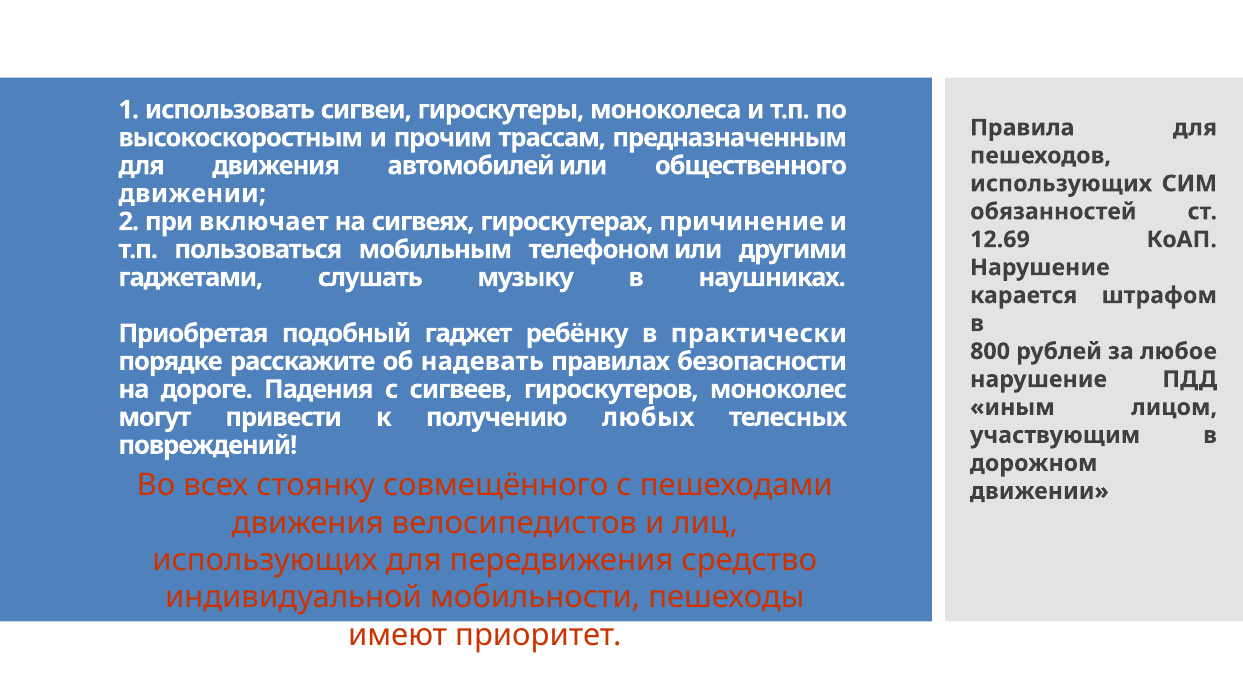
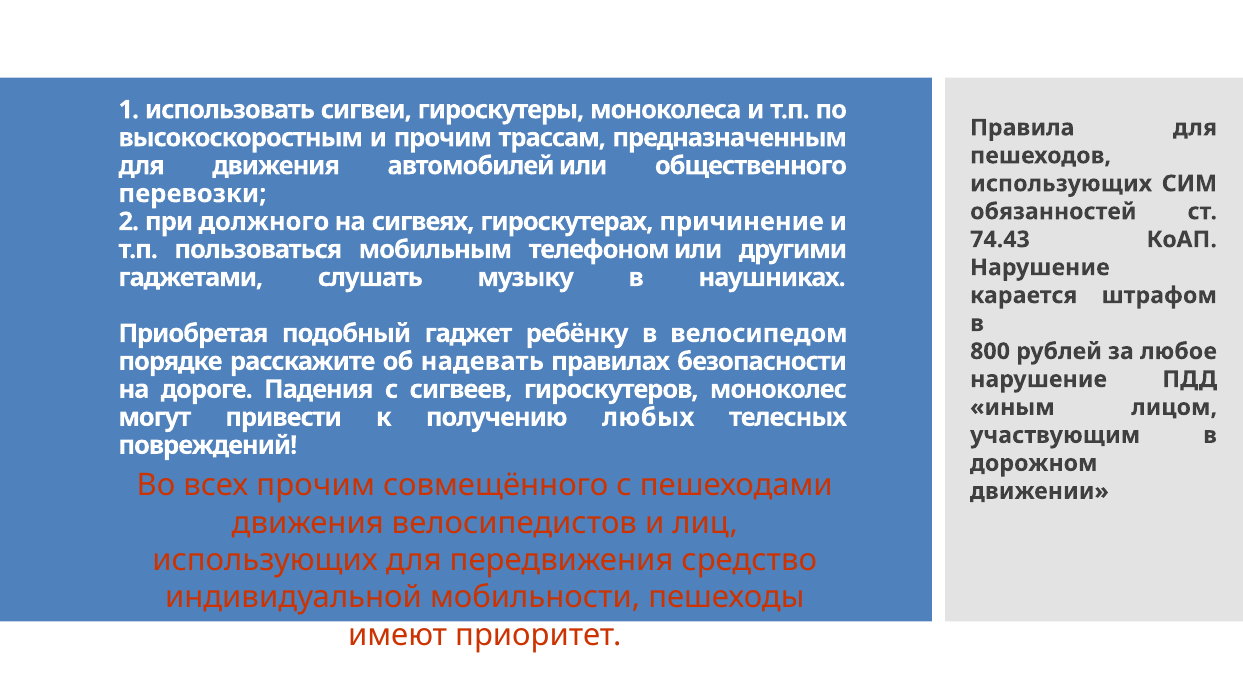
движении: движении -> перевозки (192, 194)
включает: включает -> должного (264, 222)
12.69: 12.69 -> 74.43 (1000, 240)
практически: практически -> велосипедом (759, 334)
всех стоянку: стоянку -> прочим (316, 486)
